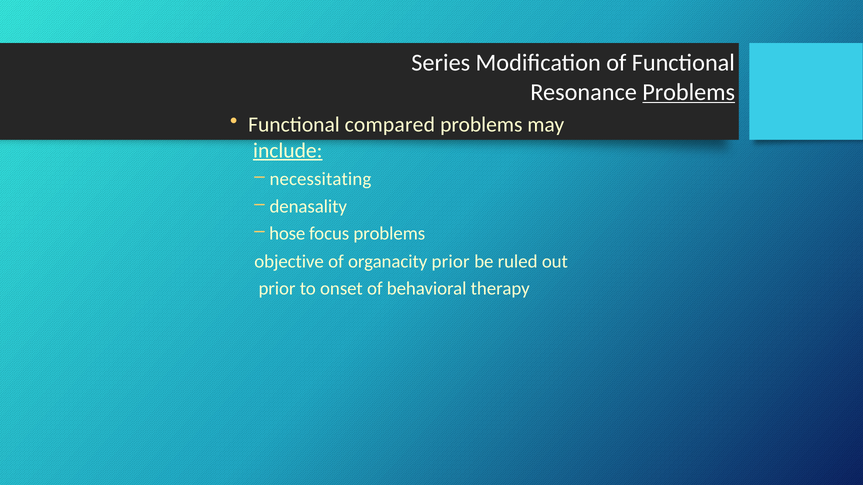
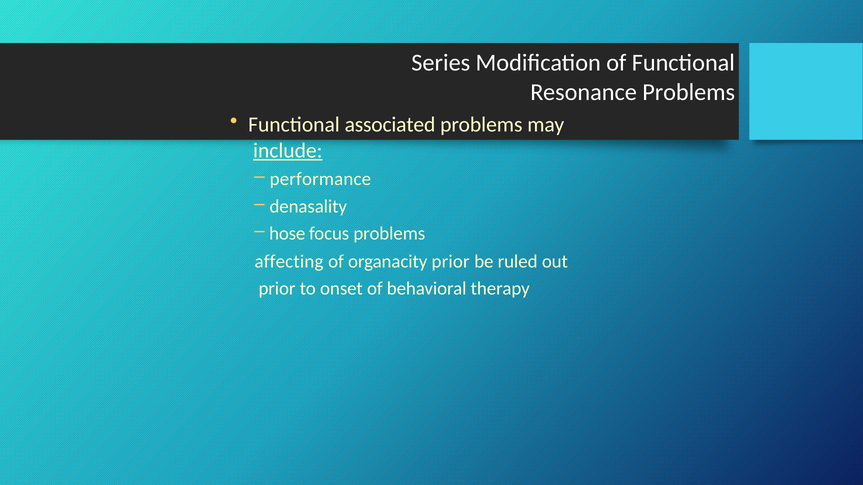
Problems underline: present -> none (689, 92)
compared: compared -> associated (390, 125)
necessitating: necessitating -> performance (320, 179)
objective: objective -> affecting (289, 262)
